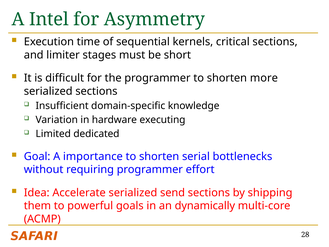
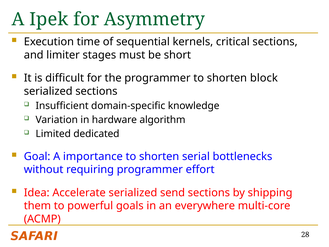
Intel: Intel -> Ipek (49, 19)
more: more -> block (264, 78)
executing: executing -> algorithm (162, 120)
dynamically: dynamically -> everywhere (205, 206)
